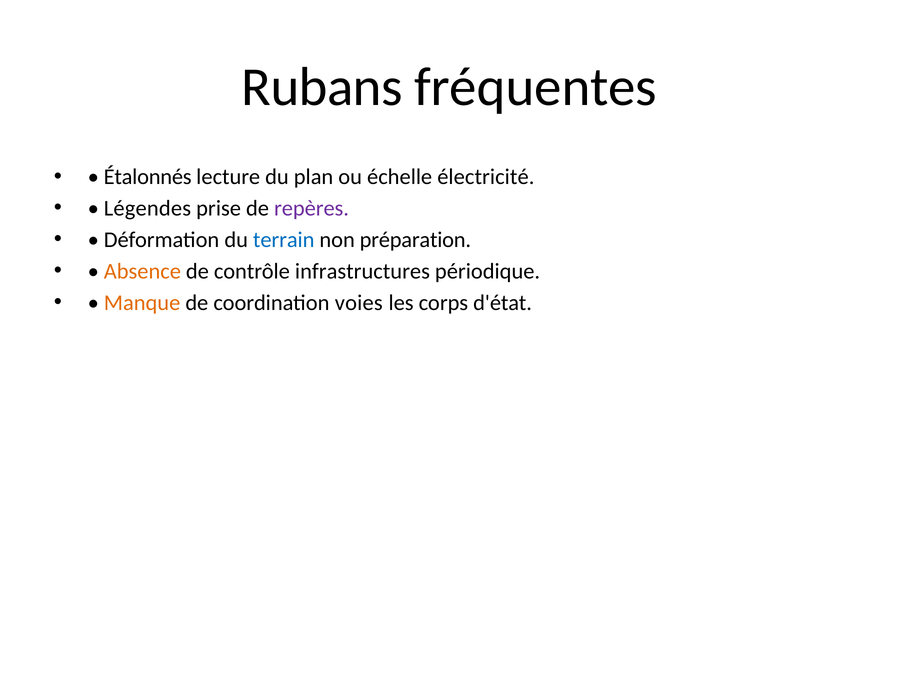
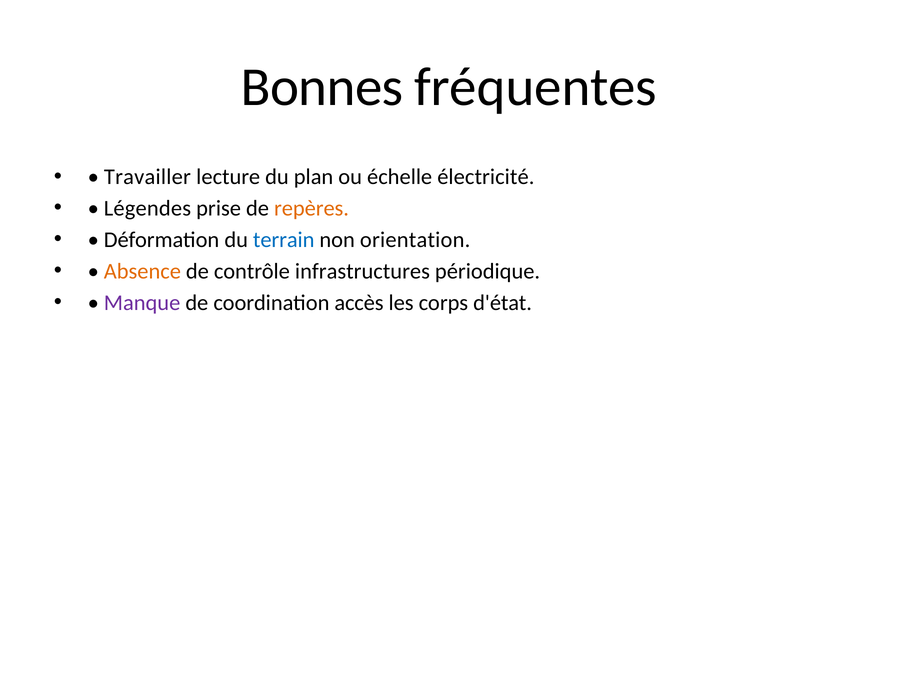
Rubans: Rubans -> Bonnes (322, 87)
Étalonnés: Étalonnés -> Travailler (147, 177)
repères colour: purple -> orange (312, 208)
préparation: préparation -> orientation (415, 240)
Manque colour: orange -> purple (142, 303)
voies: voies -> accès (359, 303)
